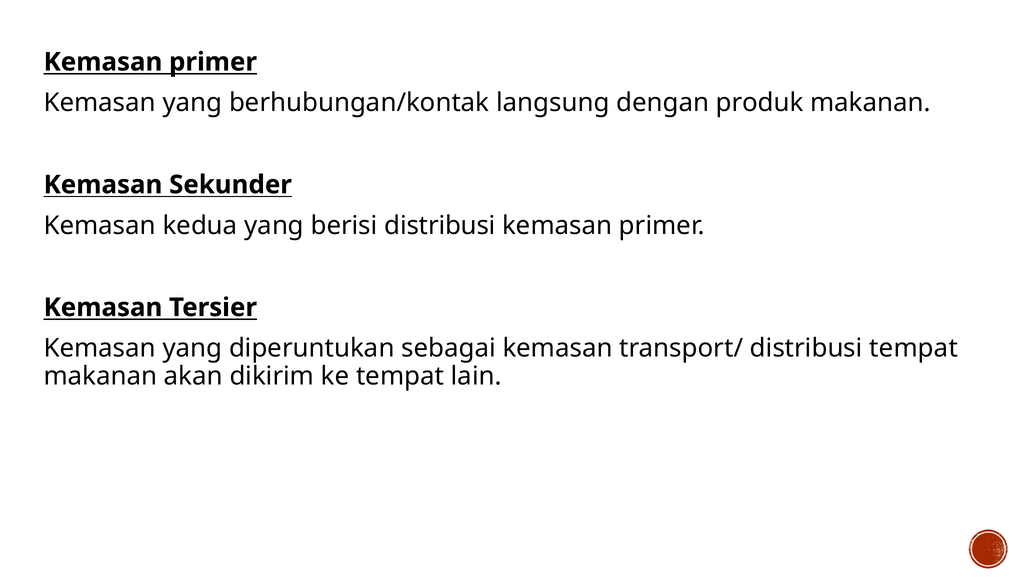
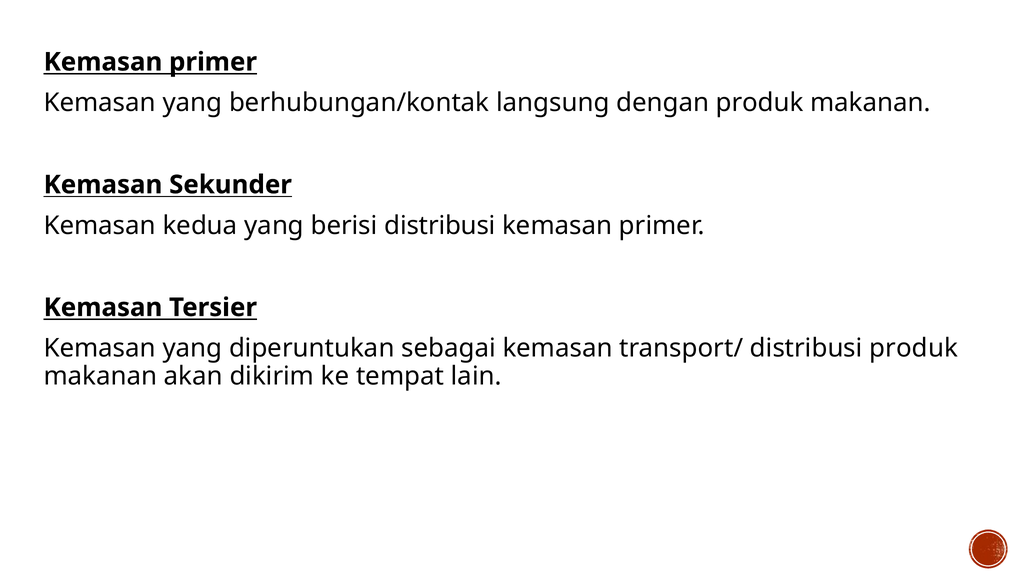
distribusi tempat: tempat -> produk (914, 348)
